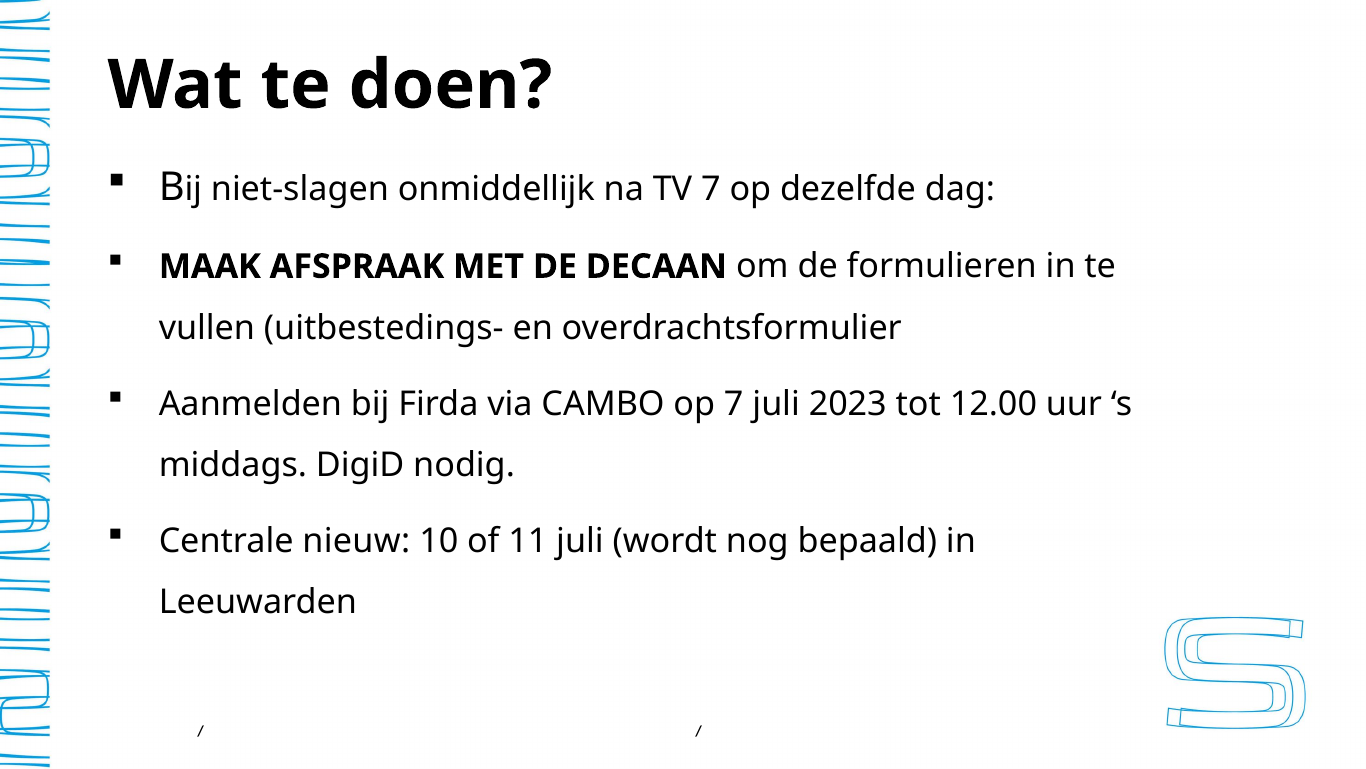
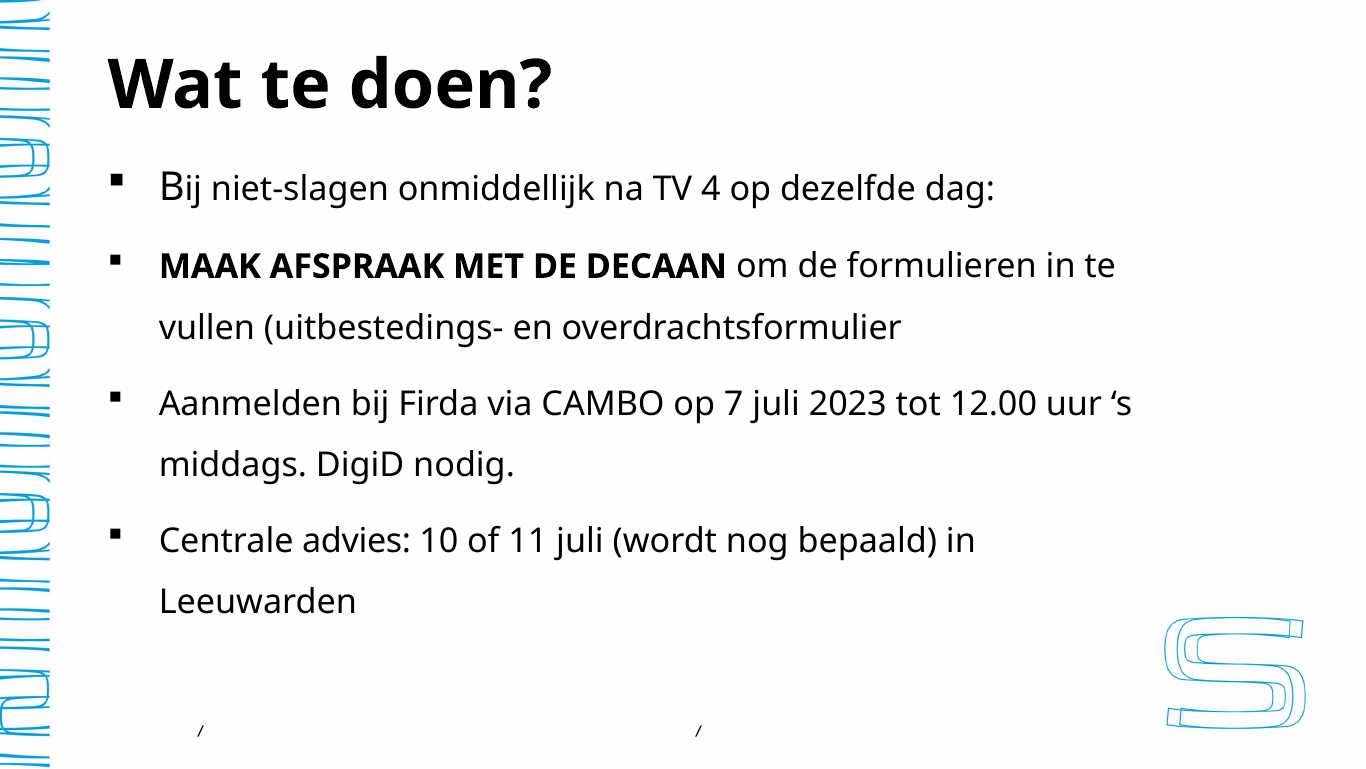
TV 7: 7 -> 4 (711, 189)
nieuw: nieuw -> advies (357, 541)
